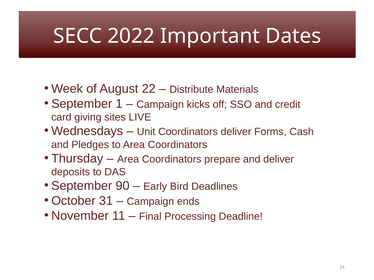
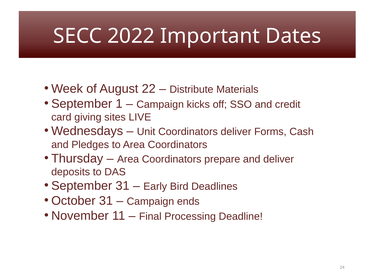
September 90: 90 -> 31 (123, 186)
